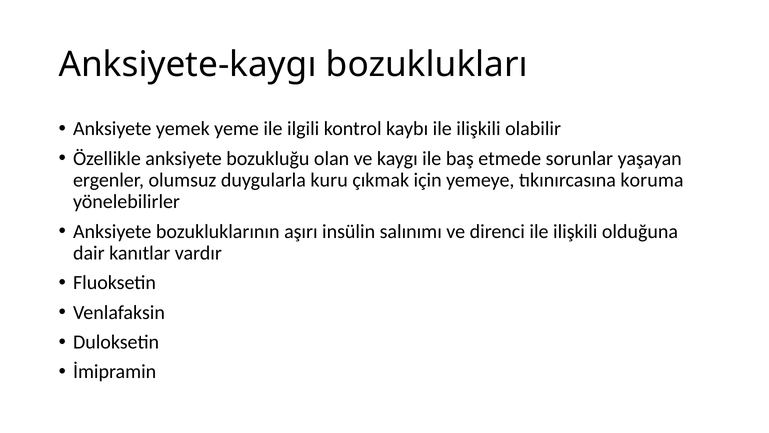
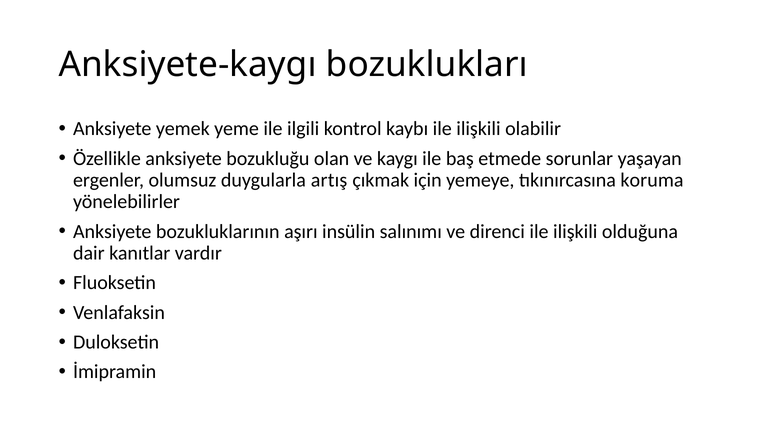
kuru: kuru -> artış (329, 180)
